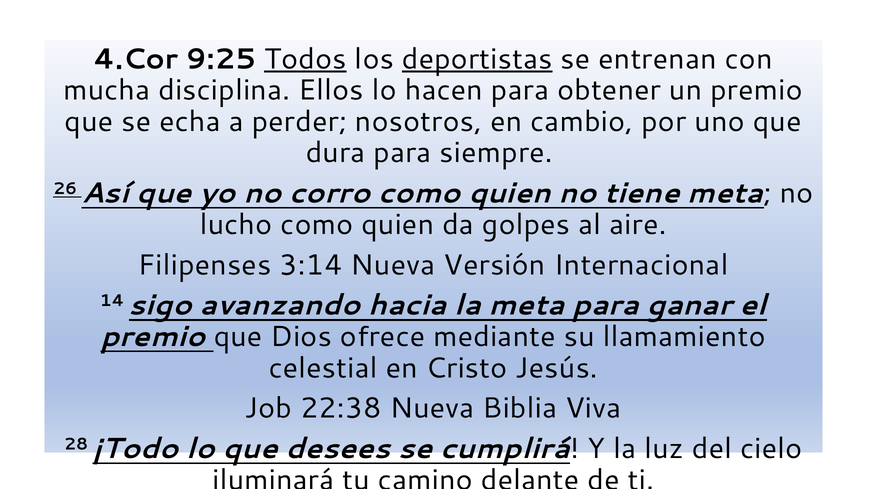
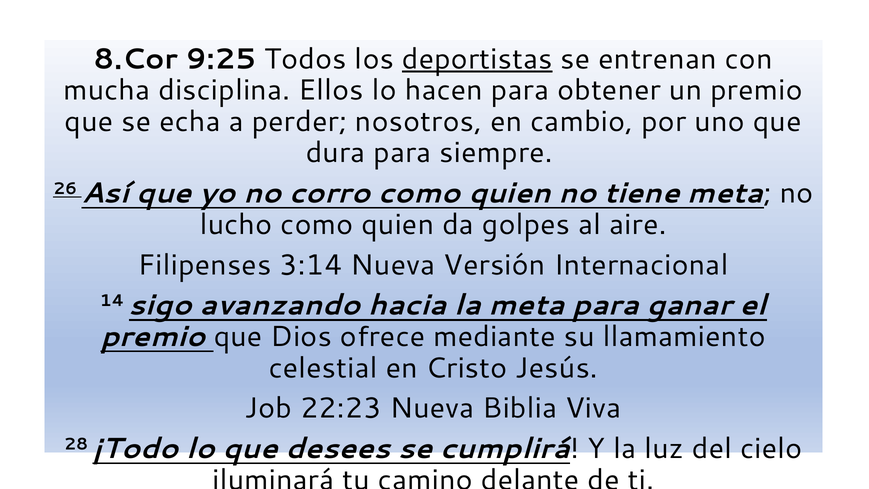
4.Cor: 4.Cor -> 8.Cor (136, 59)
Todos underline: present -> none (305, 59)
22:38: 22:38 -> 22:23 (341, 408)
